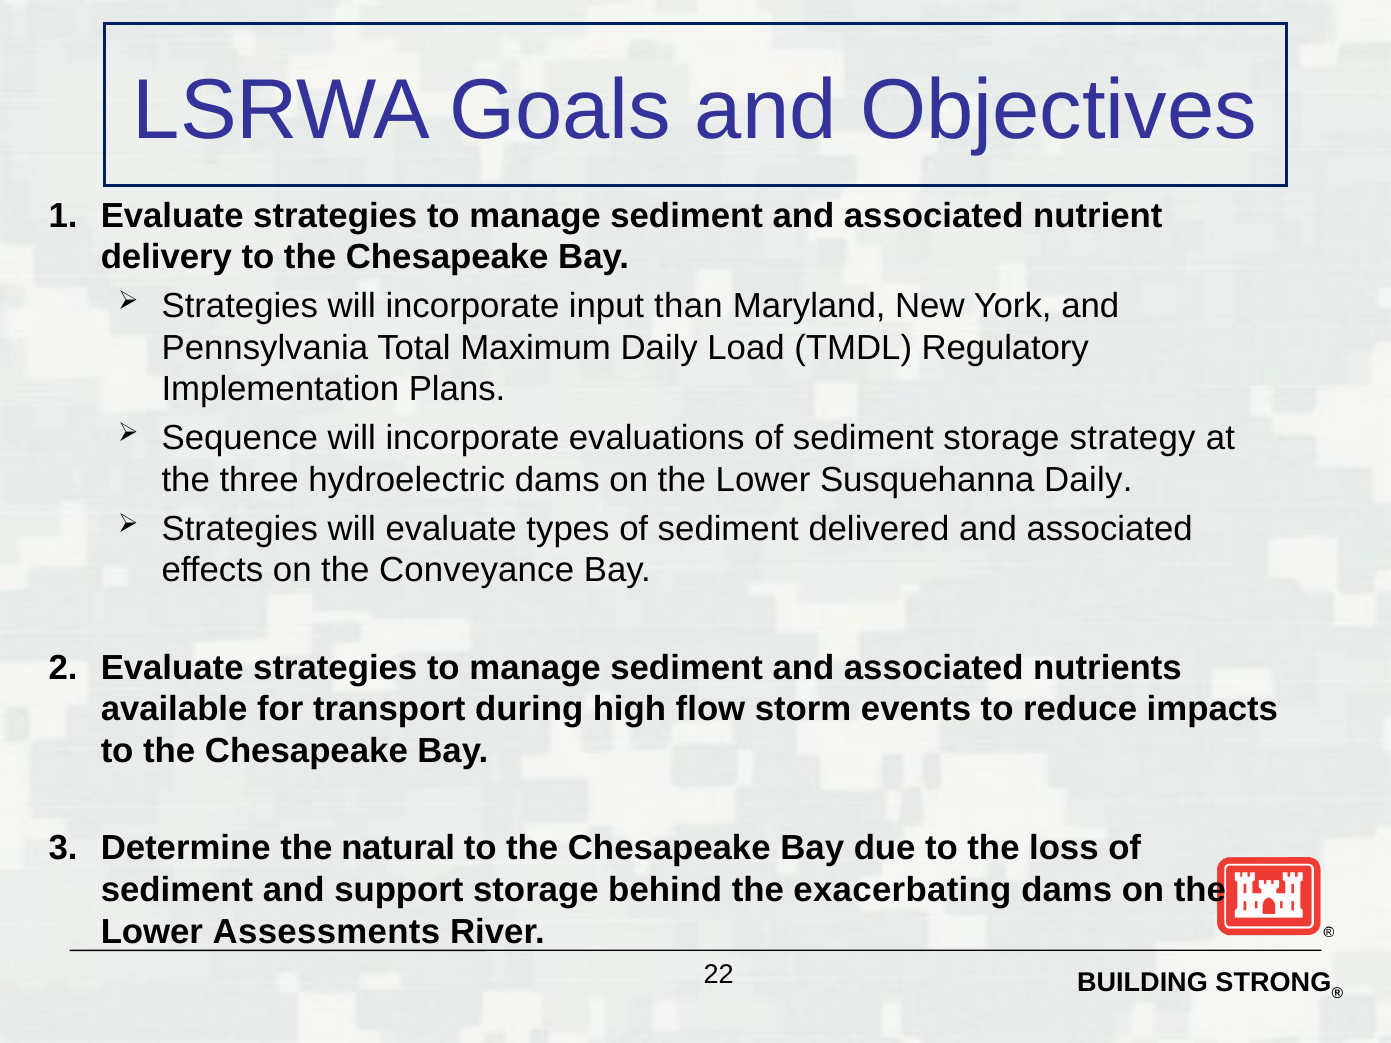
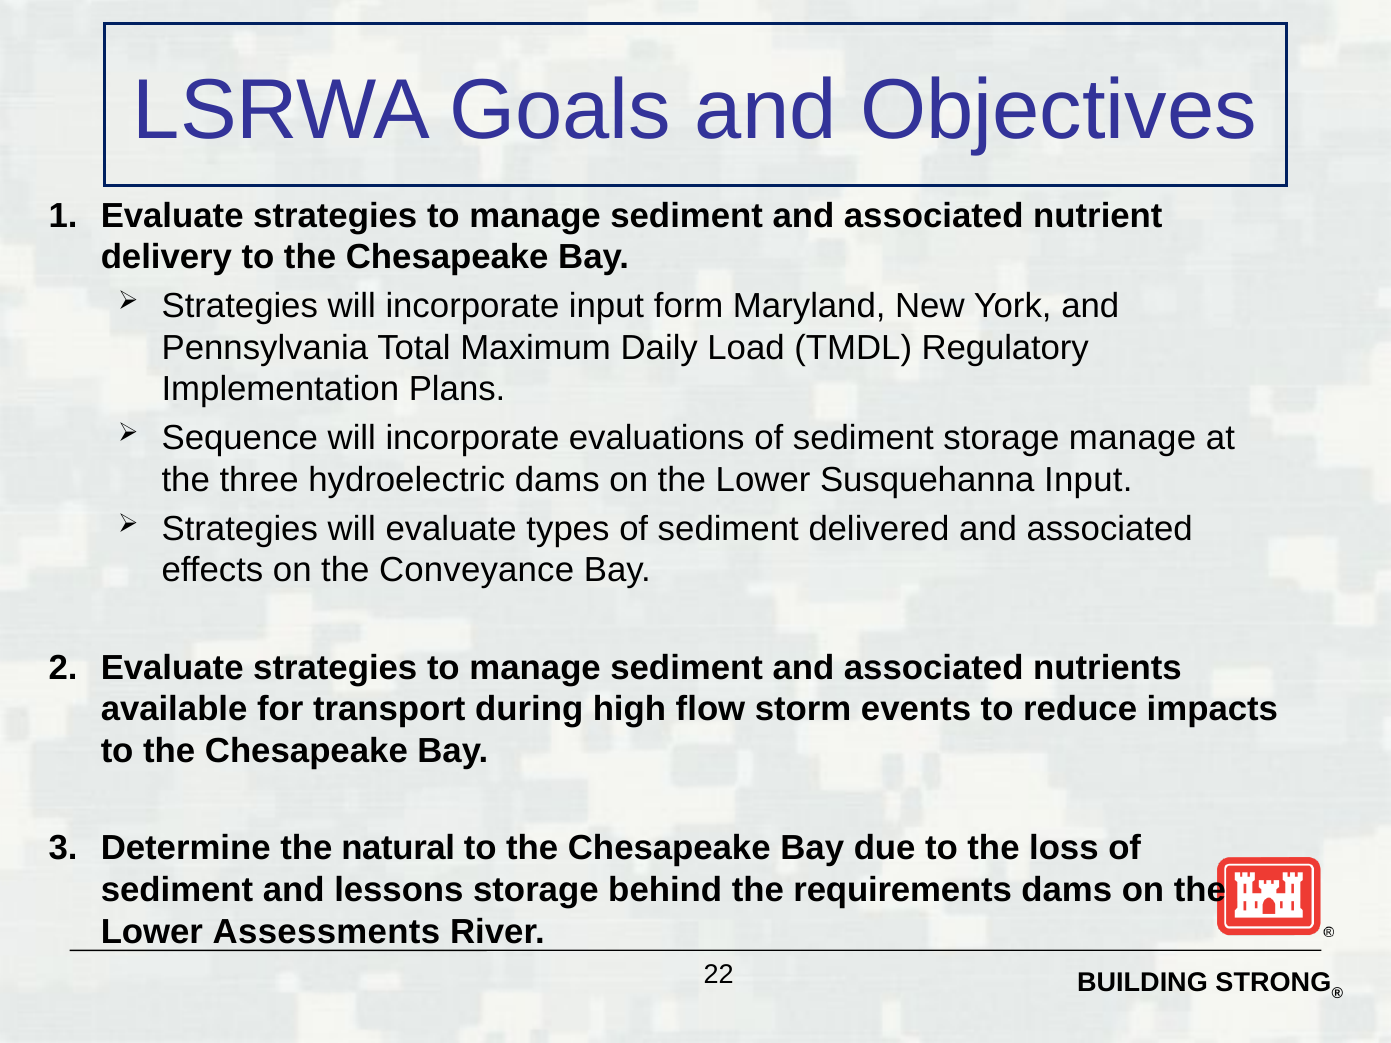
than: than -> form (689, 306)
storage strategy: strategy -> manage (1133, 438)
Susquehanna Daily: Daily -> Input (1088, 480)
support: support -> lessons (399, 890)
exacerbating: exacerbating -> requirements (903, 890)
